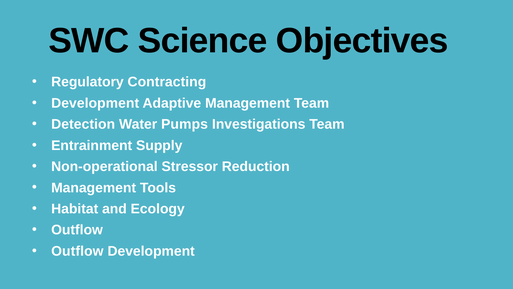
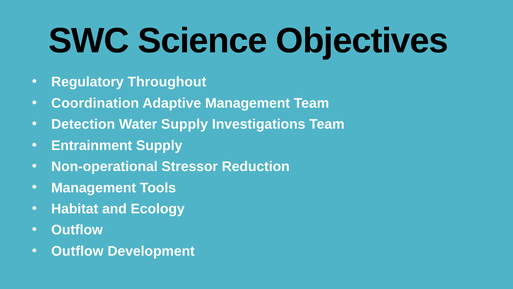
Contracting: Contracting -> Throughout (167, 82)
Development: Development -> Coordination (95, 103)
Water Pumps: Pumps -> Supply (185, 124)
